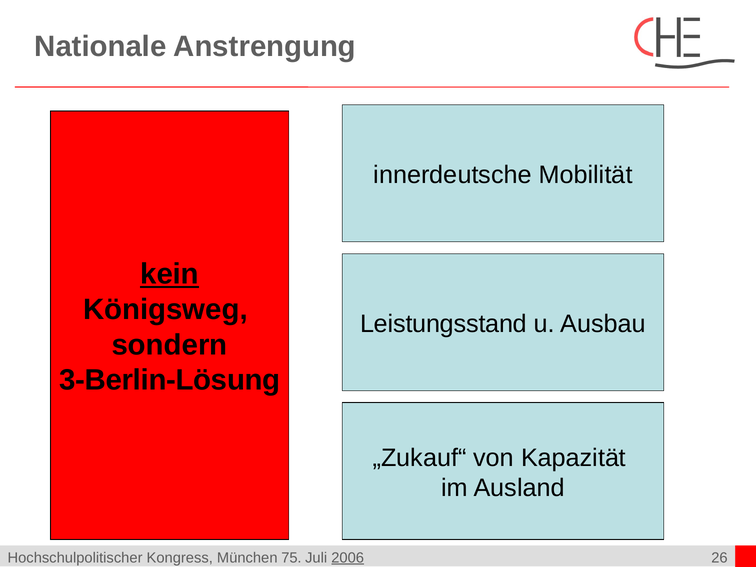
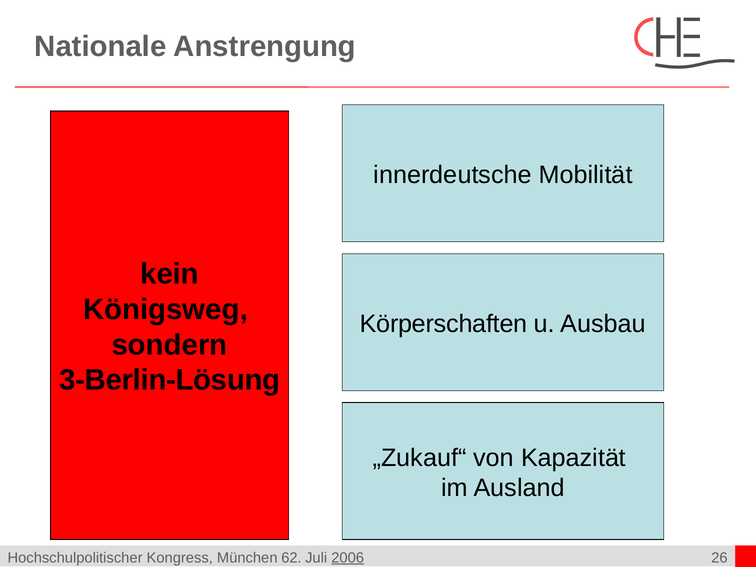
kein underline: present -> none (170, 274)
Leistungsstand: Leistungsstand -> Körperschaften (444, 324)
75: 75 -> 62 (291, 558)
